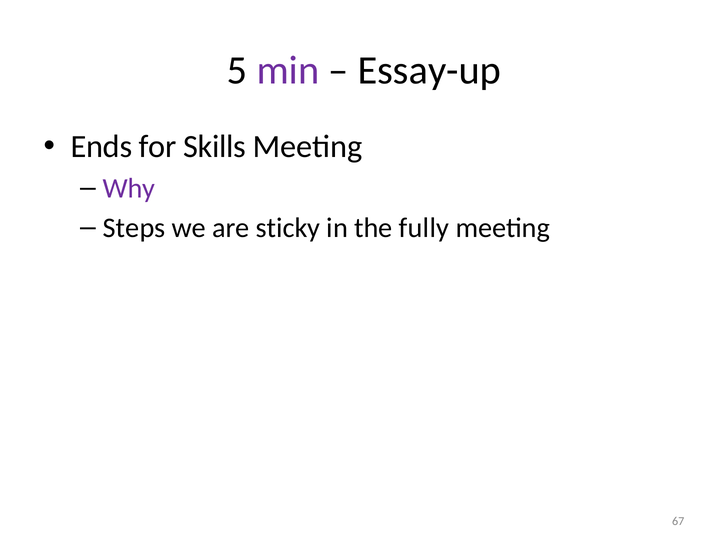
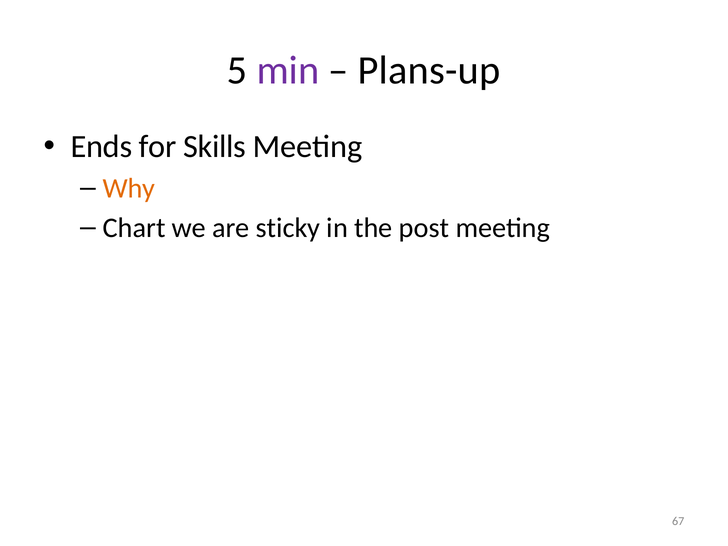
Essay-up: Essay-up -> Plans-up (429, 70)
Why colour: purple -> orange (129, 188)
Steps: Steps -> Chart (134, 228)
fully: fully -> post (424, 228)
